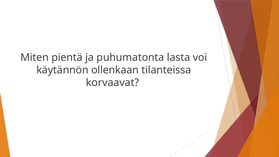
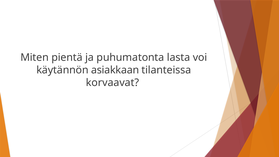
ollenkaan: ollenkaan -> asiakkaan (115, 70)
